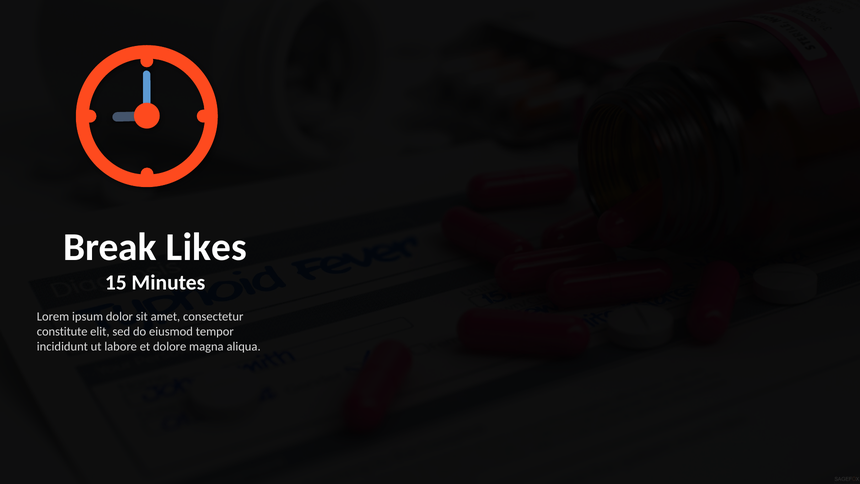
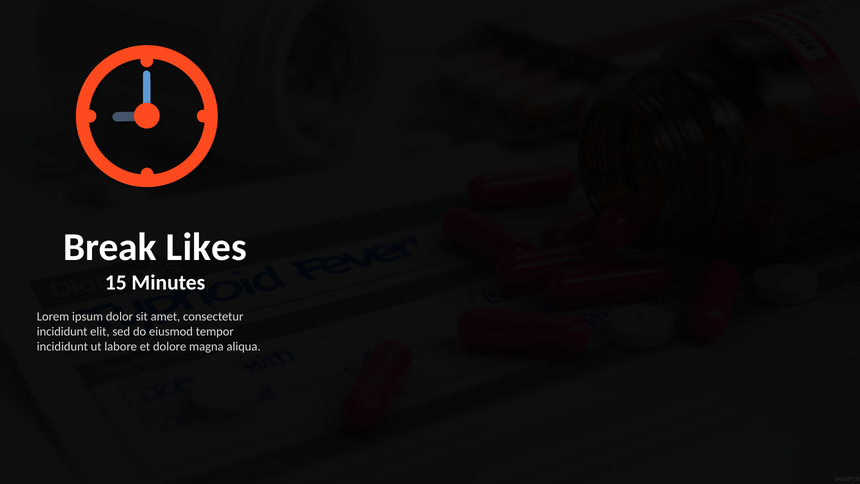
constitute: constitute -> incididunt (62, 331)
